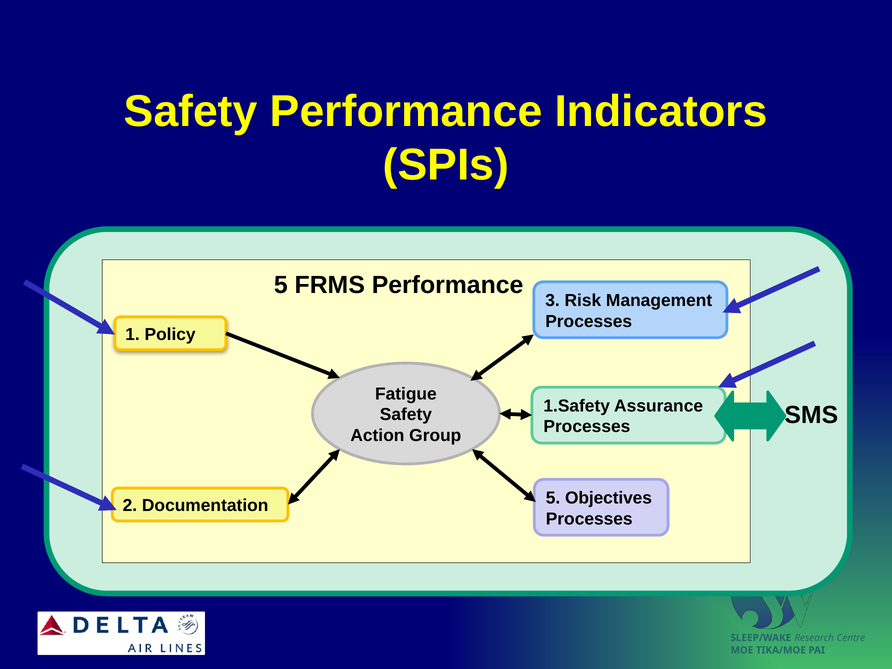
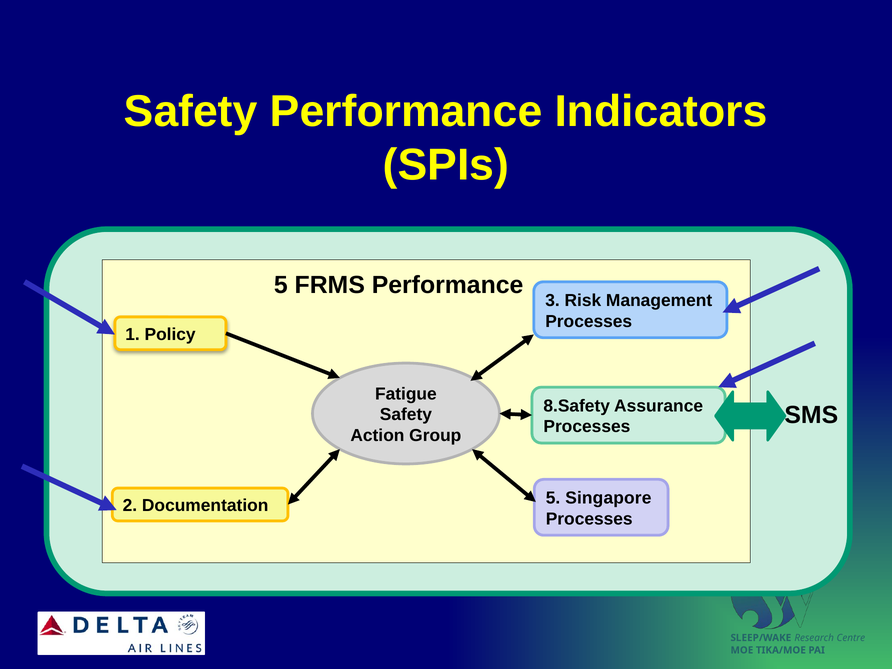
1.Safety: 1.Safety -> 8.Safety (577, 406)
Objectives: Objectives -> Singapore (608, 498)
